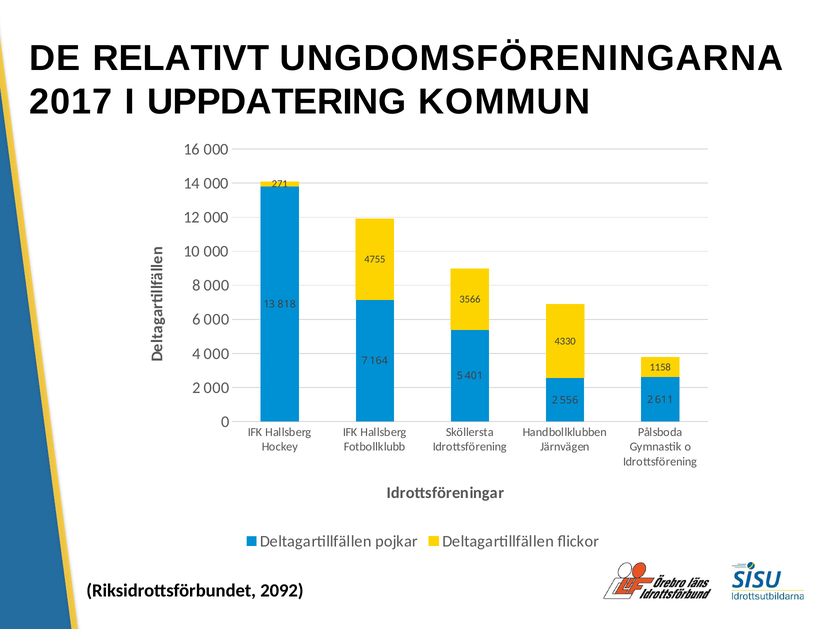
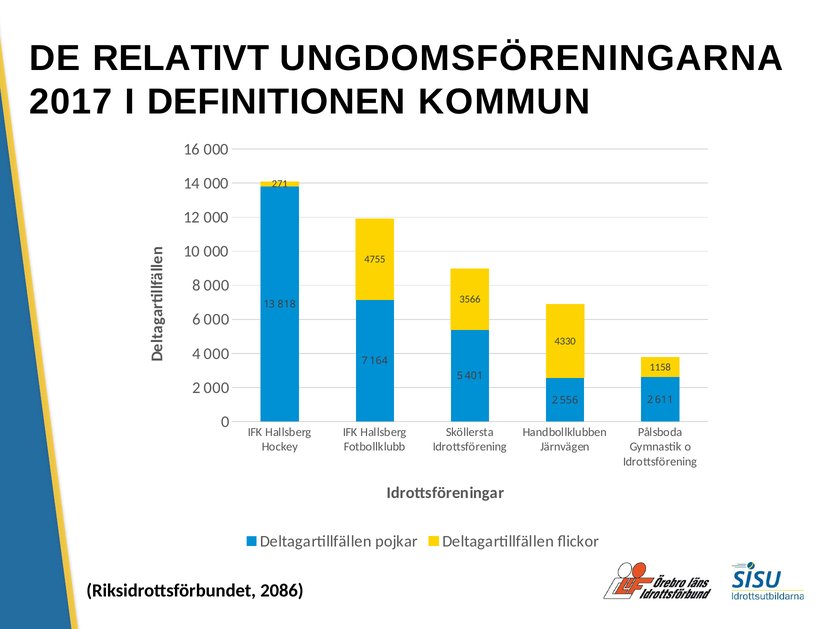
UPPDATERING: UPPDATERING -> DEFINITIONEN (276, 102)
2092: 2092 -> 2086 (282, 591)
